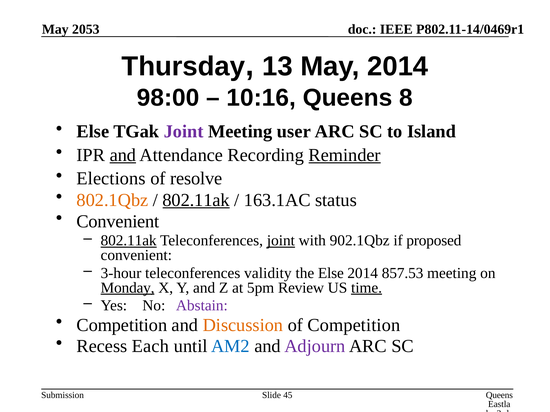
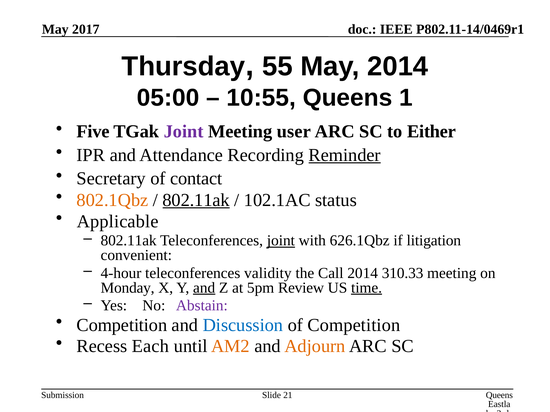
2053: 2053 -> 2017 (86, 29)
13: 13 -> 55 (278, 66)
98:00: 98:00 -> 05:00 (168, 98)
10:16: 10:16 -> 10:55 (261, 98)
8: 8 -> 1 (406, 98)
Else: Else -> Five (93, 132)
Island: Island -> Either (432, 132)
and underline: present -> none (123, 155)
Elections: Elections -> Secretary (111, 179)
resolve: resolve -> contact (196, 179)
163.1AC: 163.1AC -> 102.1AC (277, 200)
Convenient: Convenient -> Applicable (118, 222)
802.11ak underline: present -> none (129, 241)
902.1Qbz: 902.1Qbz -> 626.1Qbz (360, 241)
proposed: proposed -> litigation (434, 241)
3-hour: 3-hour -> 4-hour (121, 273)
the Else: Else -> Call (331, 273)
857.53: 857.53 -> 310.33 (403, 273)
Monday underline: present -> none (128, 288)
and underline: none -> present (204, 288)
Discussion colour: orange -> blue (243, 325)
AM2 colour: blue -> orange (230, 347)
Adjourn colour: purple -> orange (315, 347)
45: 45 -> 21 (288, 396)
